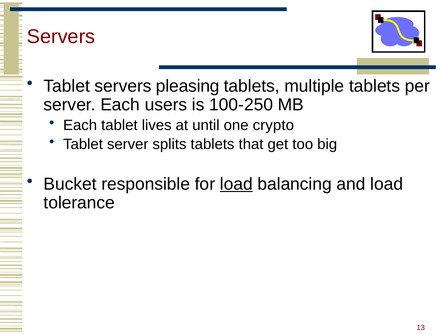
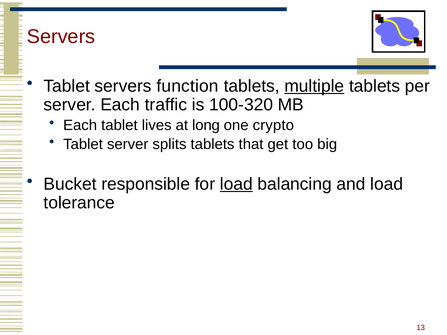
pleasing: pleasing -> function (188, 86)
multiple underline: none -> present (314, 86)
users: users -> traffic (166, 105)
100-250: 100-250 -> 100-320 (241, 105)
until: until -> long (206, 125)
